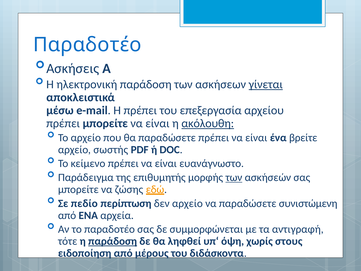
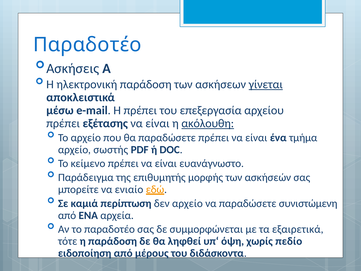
πρέπει μπορείτε: μπορείτε -> εξέτασης (105, 123)
βρείτε: βρείτε -> τμήμα (303, 138)
των underline: present -> none (234, 177)
ζώσης: ζώσης -> ενιαίο (129, 189)
πεδίο: πεδίο -> καμιά (84, 203)
αντιγραφή: αντιγραφή -> εξαιρετικά (298, 229)
παράδοση underline: present -> none (113, 241)
στους: στους -> πεδίο (289, 241)
